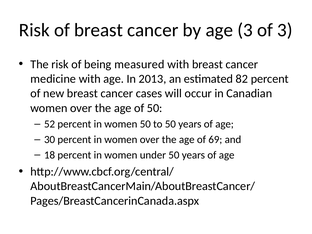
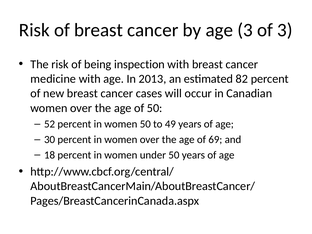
measured: measured -> inspection (139, 64)
to 50: 50 -> 49 (170, 124)
